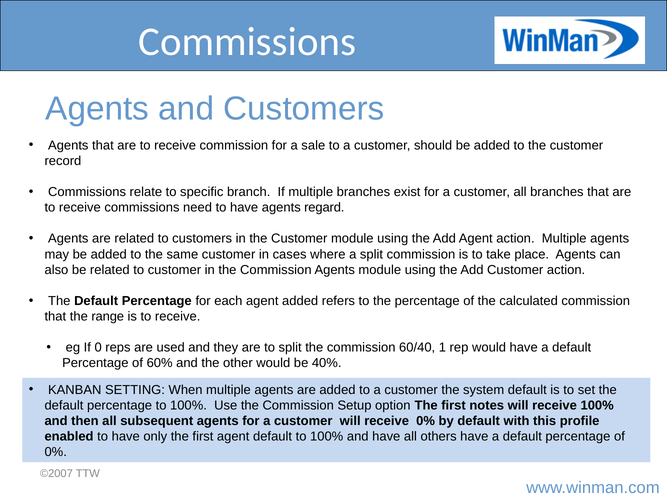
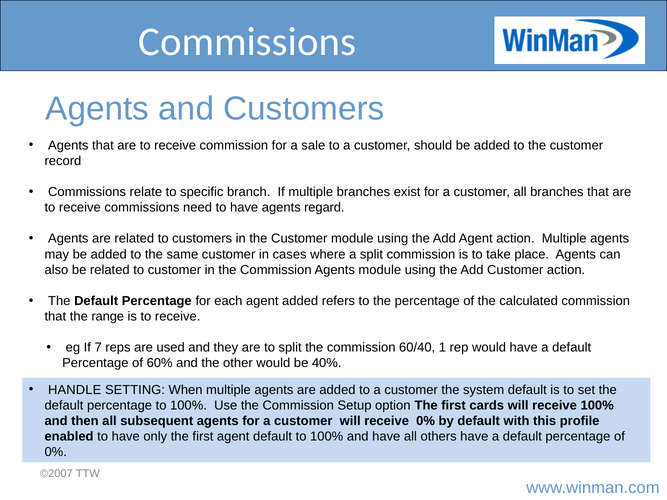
0: 0 -> 7 (98, 348)
KANBAN: KANBAN -> HANDLE (75, 390)
notes: notes -> cards (487, 406)
